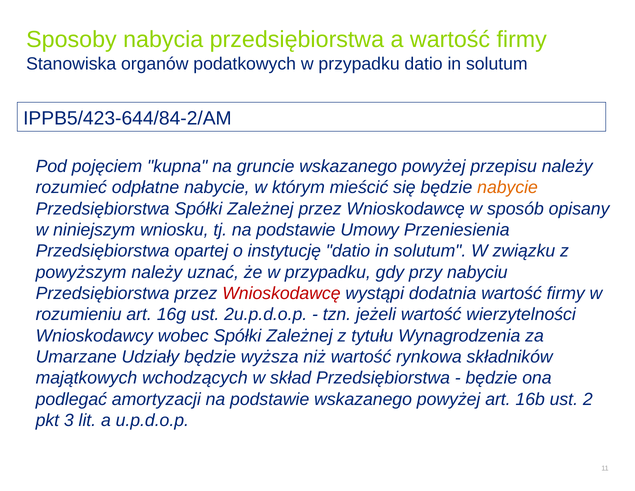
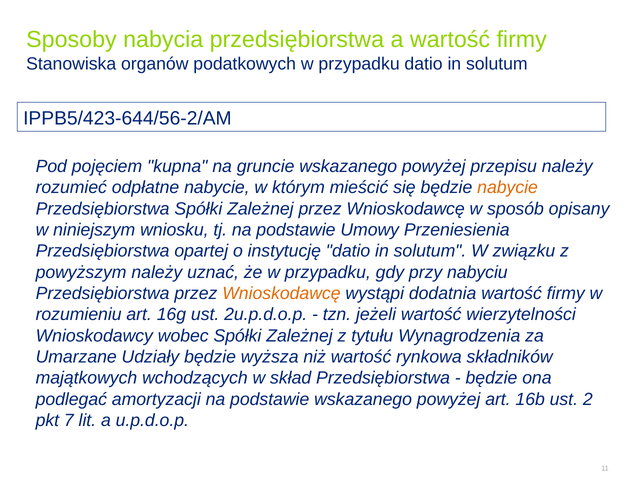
IPPB5/423-644/84-2/AM: IPPB5/423-644/84-2/AM -> IPPB5/423-644/56-2/AM (127, 118)
Wnioskodawcę colour: red -> orange (281, 293)
3: 3 -> 7 (69, 420)
